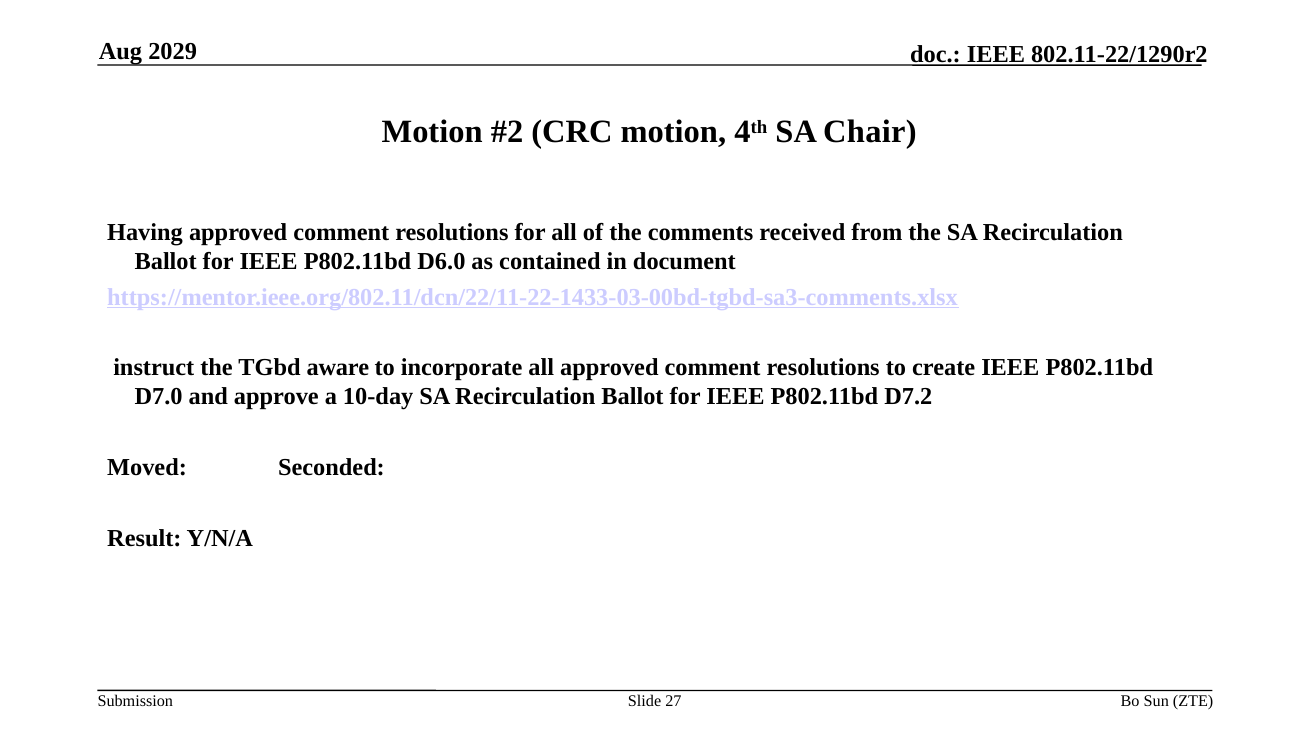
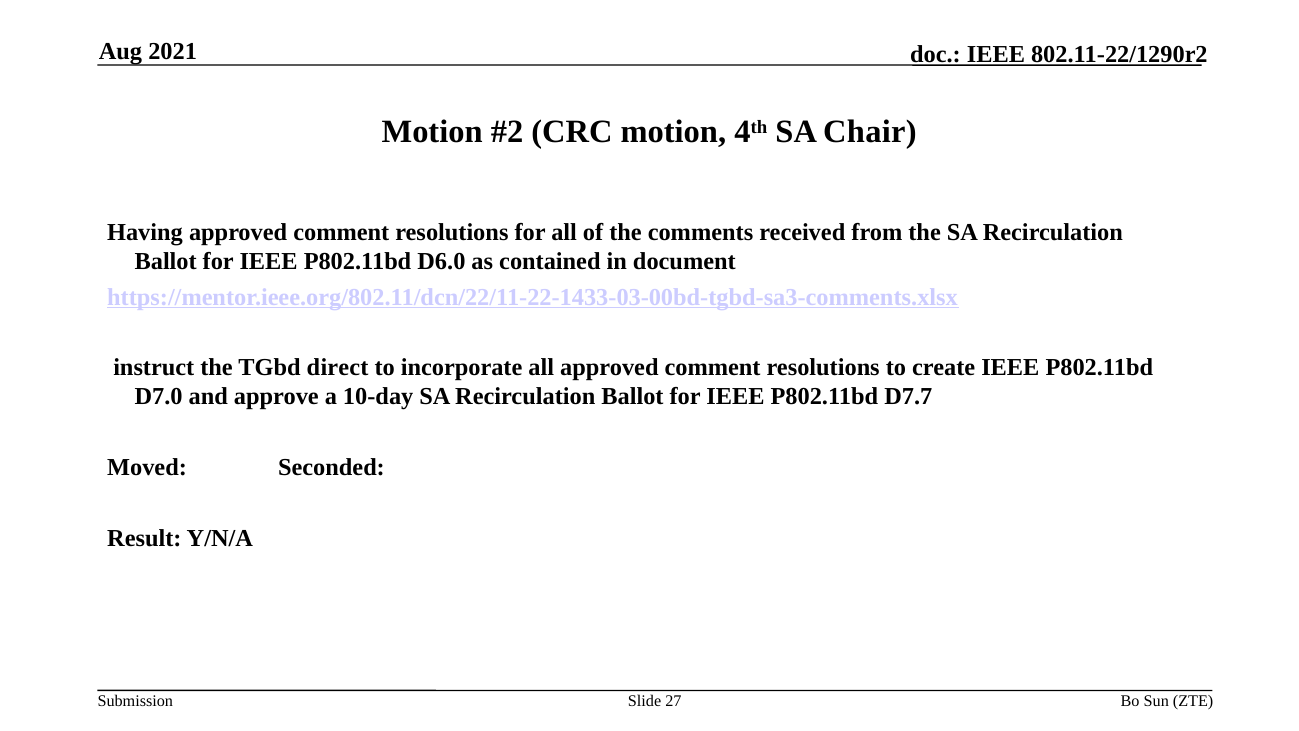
2029: 2029 -> 2021 (173, 52)
aware: aware -> direct (338, 368)
D7.2: D7.2 -> D7.7 (908, 397)
